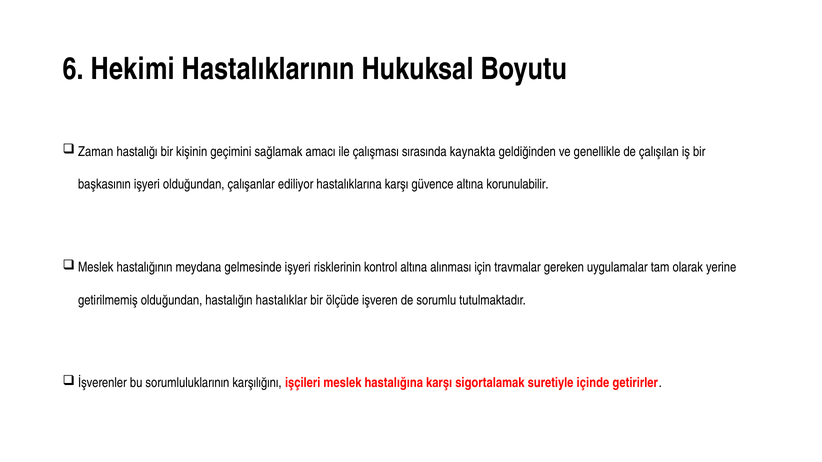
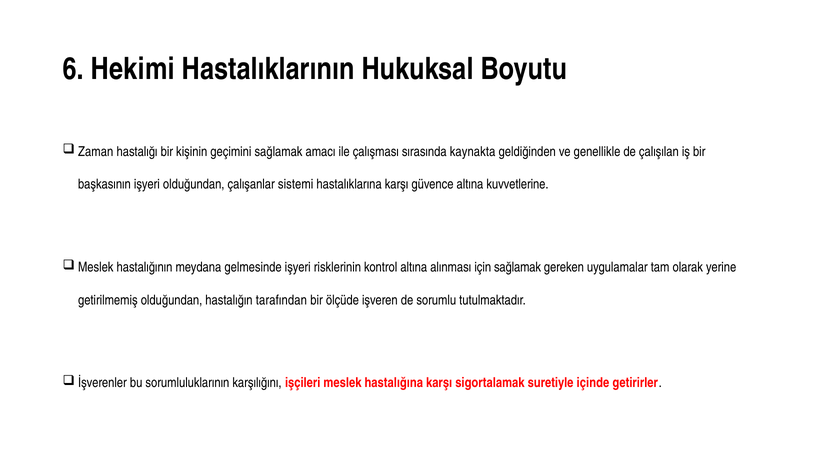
ediliyor: ediliyor -> sistemi (296, 185)
korunulabilir: korunulabilir -> kuvvetlerine (517, 185)
için travmalar: travmalar -> sağlamak (518, 267)
hastalıklar: hastalıklar -> tarafından (281, 300)
